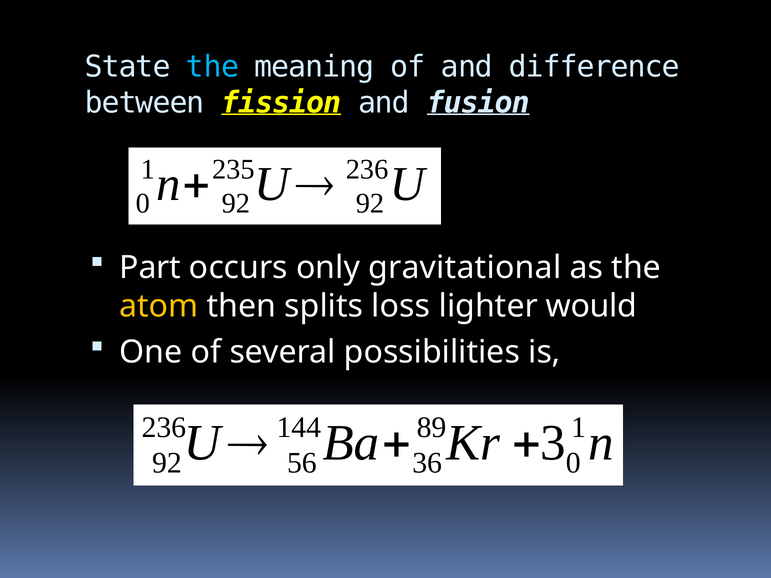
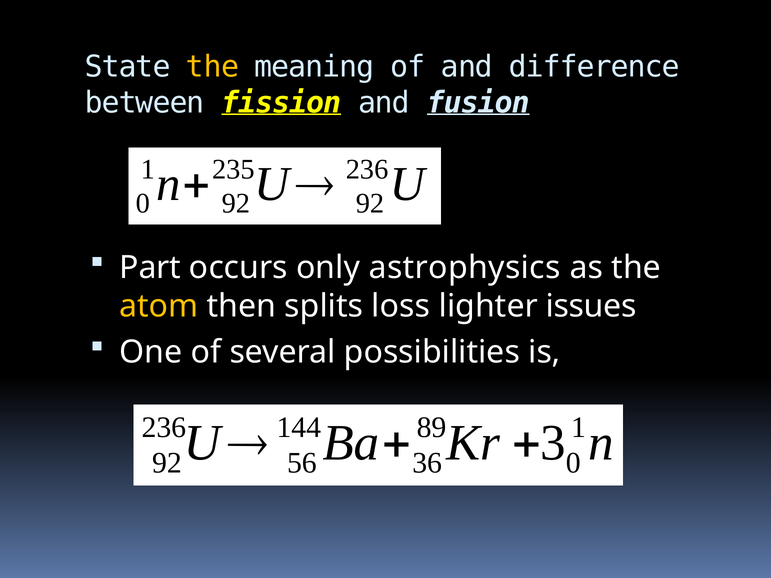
the colour: light blue -> yellow (213, 67)
gravitational: gravitational -> astrophysics (465, 268)
would: would -> issues (591, 306)
